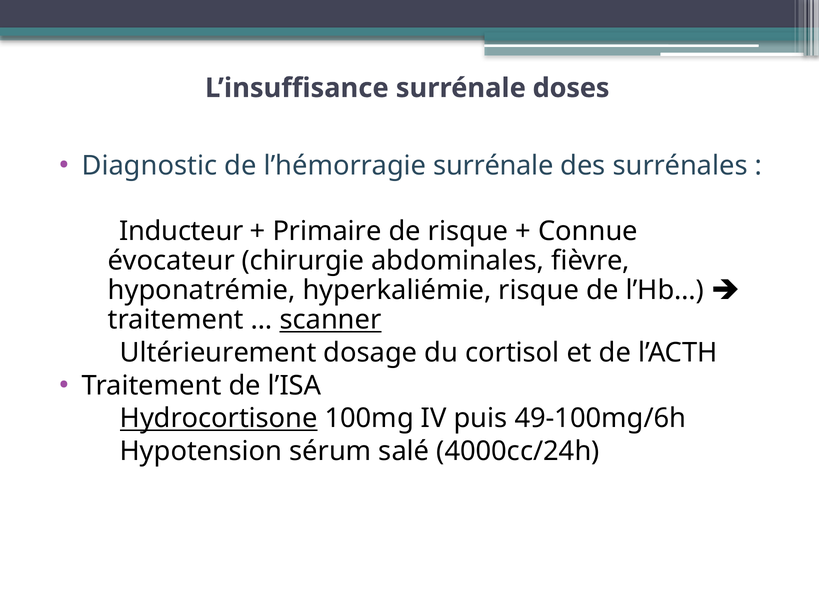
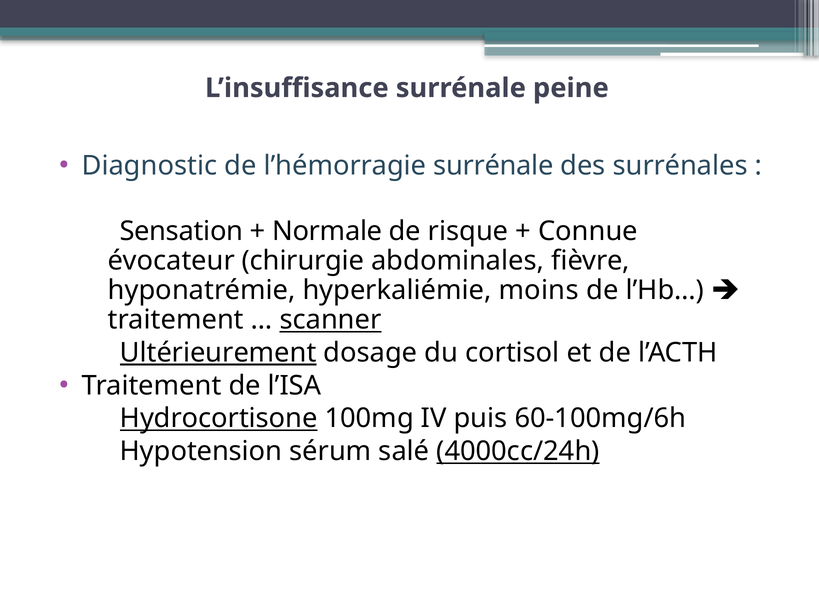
doses: doses -> peine (571, 88)
Inducteur: Inducteur -> Sensation (181, 232)
Primaire: Primaire -> Normale (327, 232)
hyperkaliémie risque: risque -> moins (539, 291)
Ultérieurement underline: none -> present (218, 353)
49-100mg/6h: 49-100mg/6h -> 60-100mg/6h (600, 419)
4000cc/24h underline: none -> present (518, 452)
